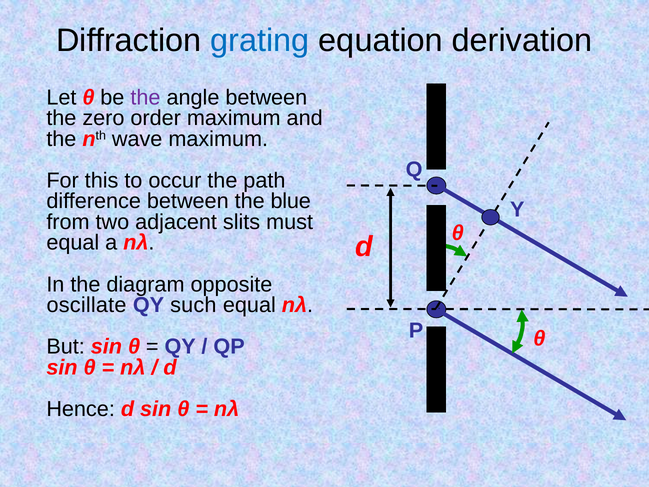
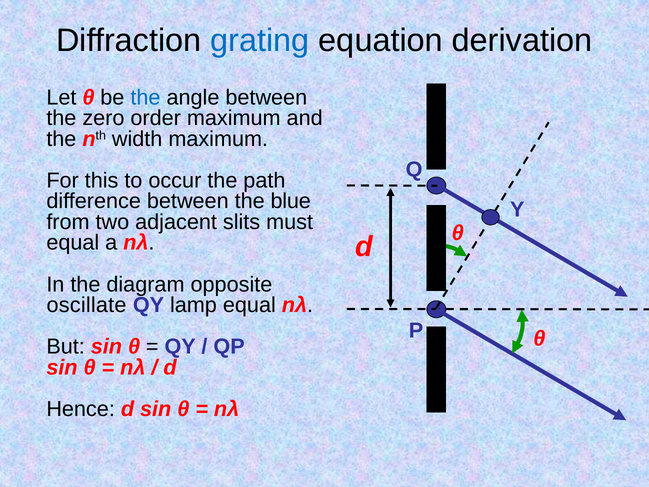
the colour: purple -> blue (145, 97)
wave: wave -> width (137, 139)
such: such -> lamp (193, 305)
